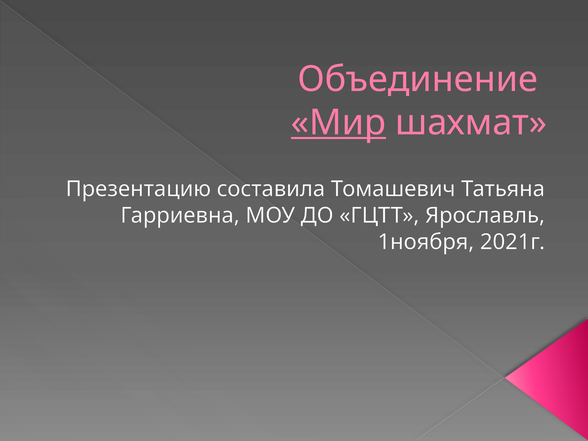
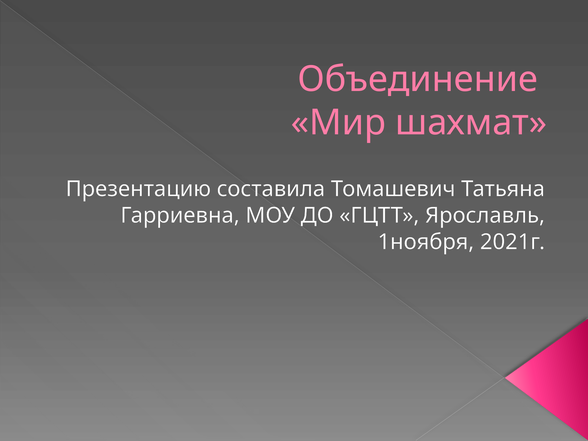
Мир underline: present -> none (338, 122)
